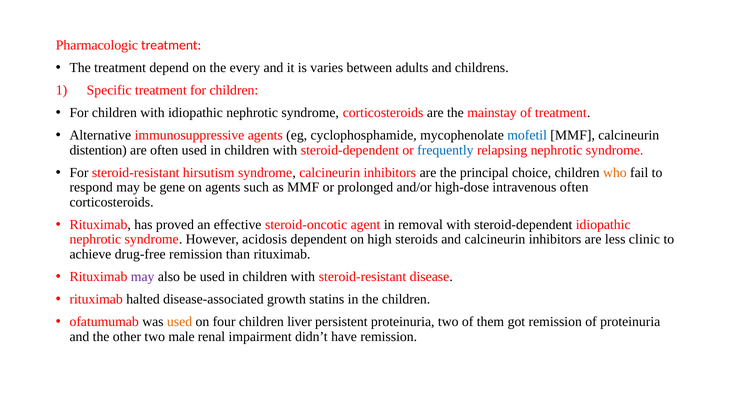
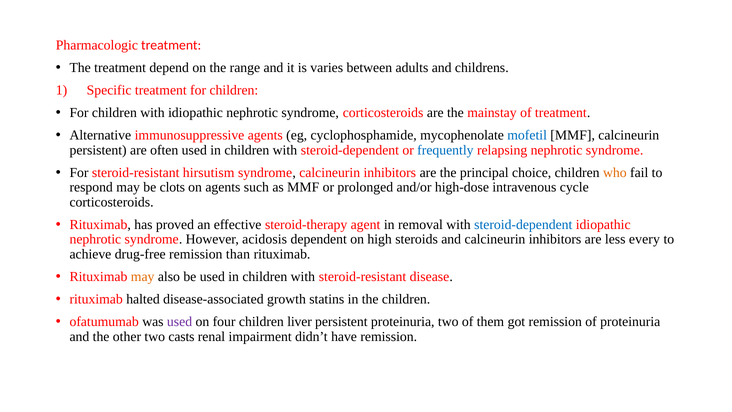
every: every -> range (245, 68)
distention: distention -> persistent (98, 150)
gene: gene -> clots (172, 187)
intravenous often: often -> cycle (574, 187)
steroid-oncotic: steroid-oncotic -> steroid-therapy (306, 224)
steroid-dependent colour: black -> blue (523, 224)
clinic: clinic -> every (644, 239)
may colour: purple -> orange (143, 277)
used colour: orange -> purple (180, 322)
male: male -> casts (181, 336)
